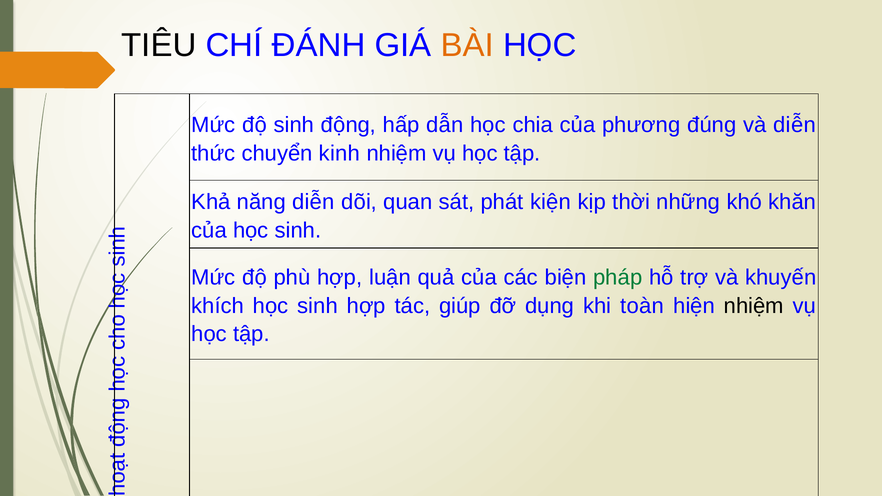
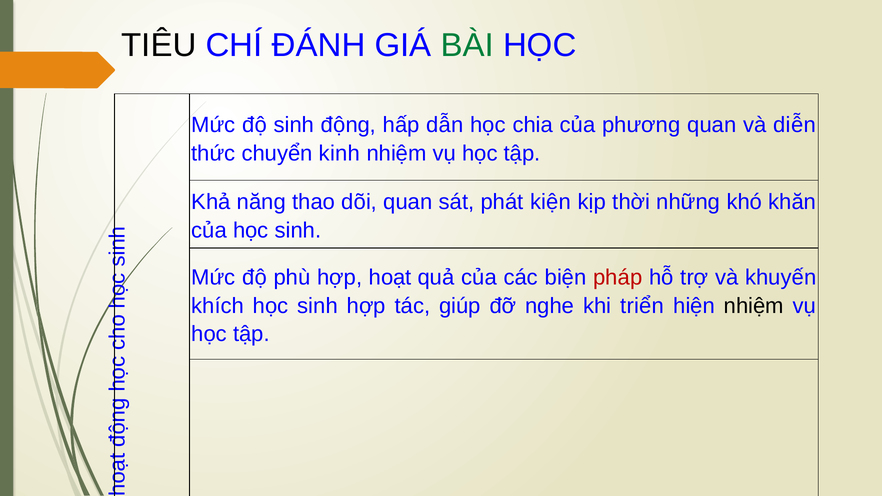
BÀI colour: orange -> green (467, 46)
phương đúng: đúng -> quan (712, 125)
năng diễn: diễn -> thao (314, 202)
hợp luận: luận -> hoạt (390, 278)
pháp colour: green -> red (618, 278)
dụng: dụng -> nghe (550, 306)
toàn: toàn -> triển (642, 306)
